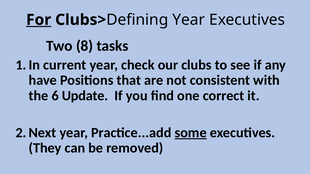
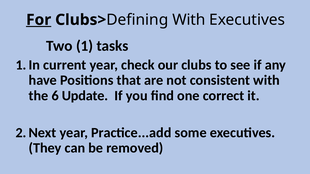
Year: Year -> With (189, 20)
8: 8 -> 1 (85, 46)
some underline: present -> none (191, 133)
